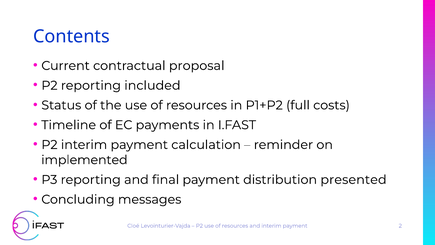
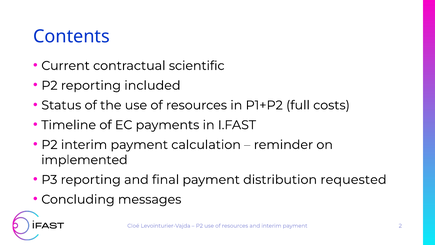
proposal: proposal -> scientific (197, 66)
presented: presented -> requested (353, 179)
